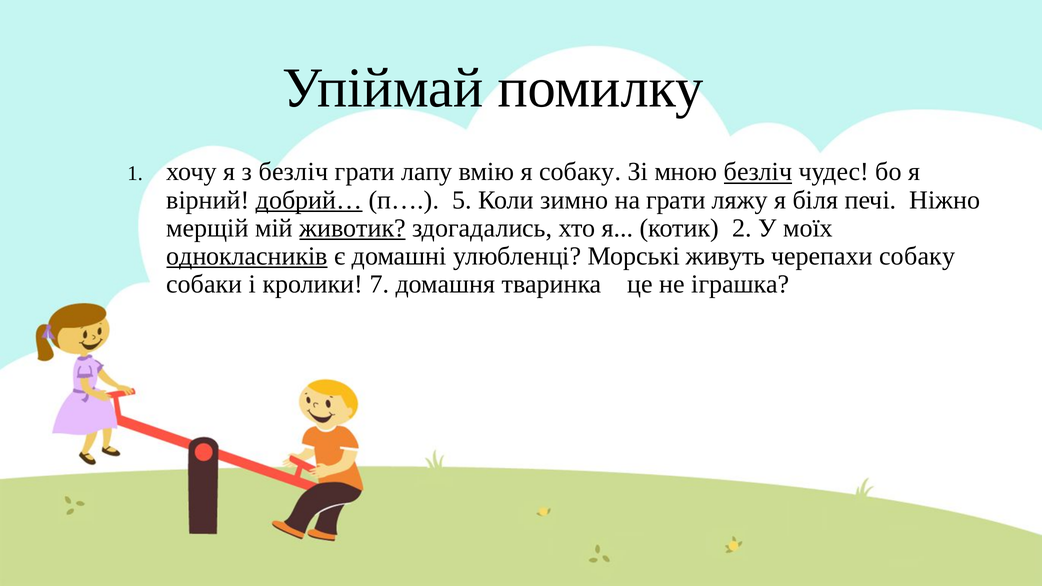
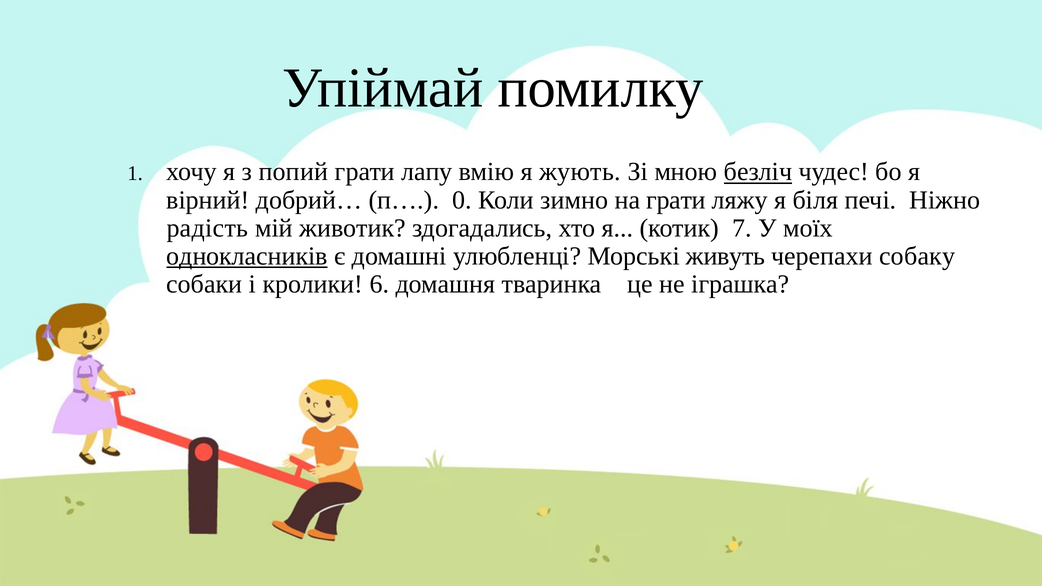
з безліч: безліч -> попий (293, 172)
я собаку: собаку -> жують (580, 172)
добрий… underline: present -> none (309, 200)
5: 5 -> 0 (462, 200)
мерщій: мерщій -> радість (207, 228)
животик underline: present -> none (352, 228)
2: 2 -> 7 (742, 228)
7: 7 -> 6 (379, 284)
